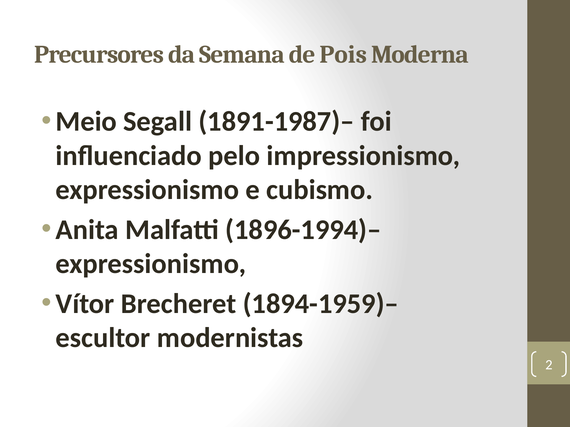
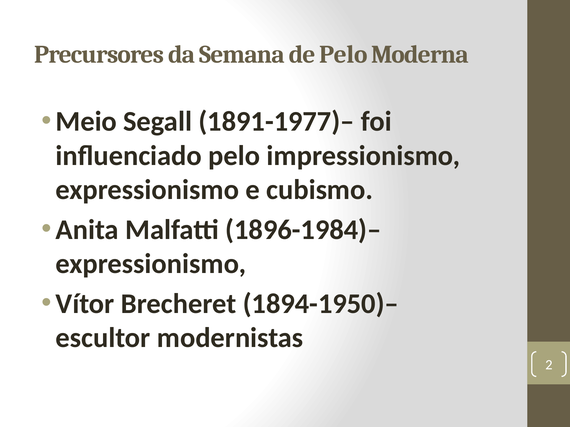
de Pois: Pois -> Pelo (343, 54)
1891-1987)–: 1891-1987)– -> 1891-1977)– (276, 122)
1896-1994)–: 1896-1994)– -> 1896-1984)– (303, 230)
1894-1959)–: 1894-1959)– -> 1894-1950)– (321, 304)
